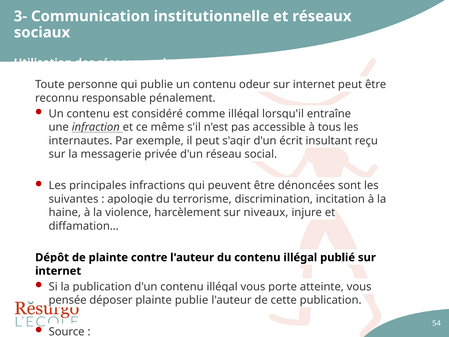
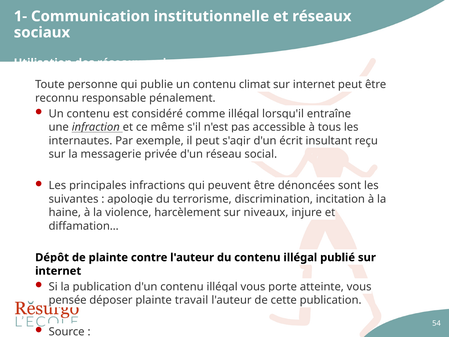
3-: 3- -> 1- (20, 16)
odeur: odeur -> climat (255, 84)
plainte publie: publie -> travail (192, 300)
